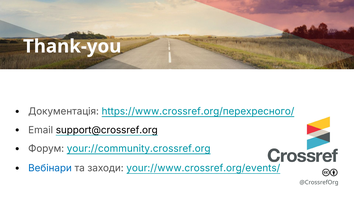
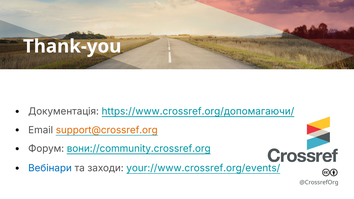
https://www.crossref.org/перехресного/: https://www.crossref.org/перехресного/ -> https://www.crossref.org/допомагаючи/ (198, 111)
support@crossref.org colour: black -> orange (107, 130)
your://community.crossref.org: your://community.crossref.org -> вони://community.crossref.org (139, 149)
